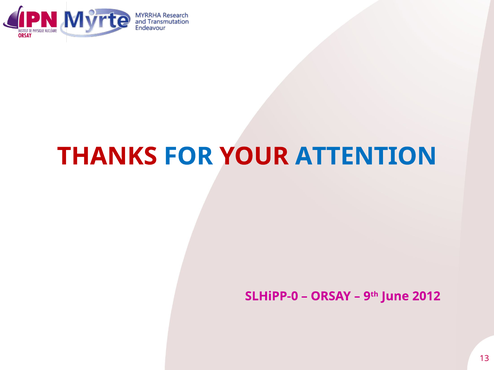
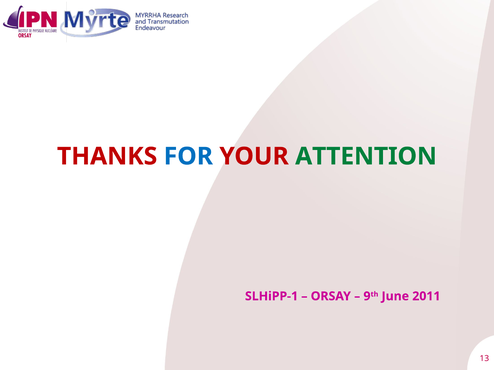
ATTENTION colour: blue -> green (366, 157)
SLHiPP-0: SLHiPP-0 -> SLHiPP-1 (272, 297)
2012: 2012 -> 2011 (426, 297)
